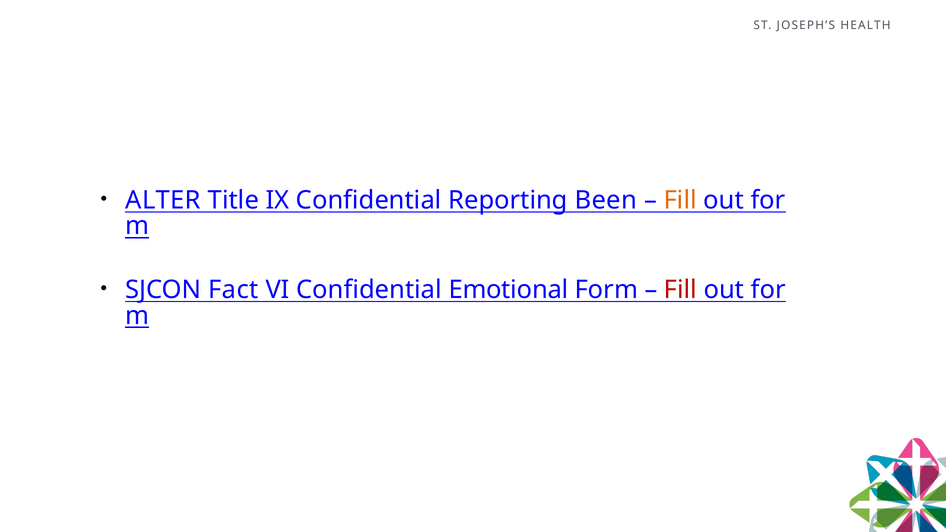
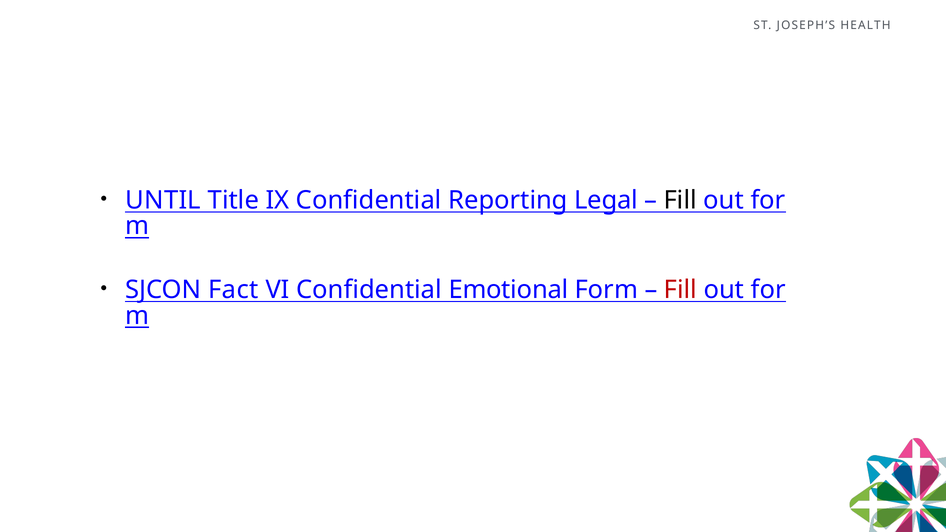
ALTER: ALTER -> UNTIL (163, 200)
Been: Been -> Legal (606, 200)
Fill colour: orange -> black (680, 200)
